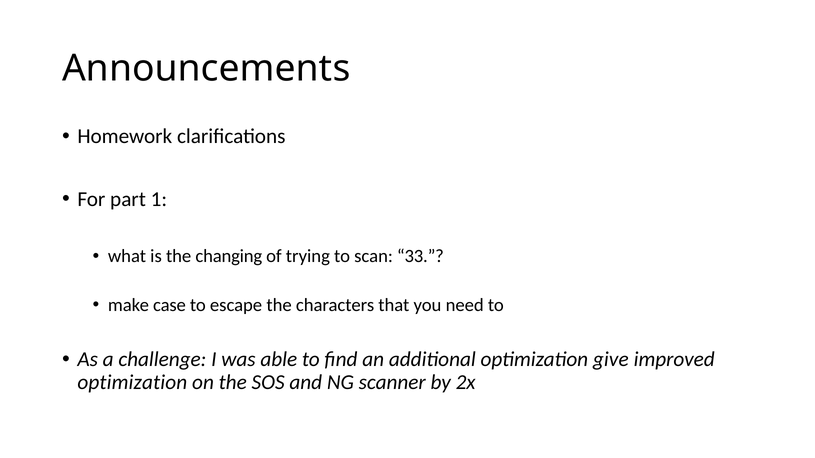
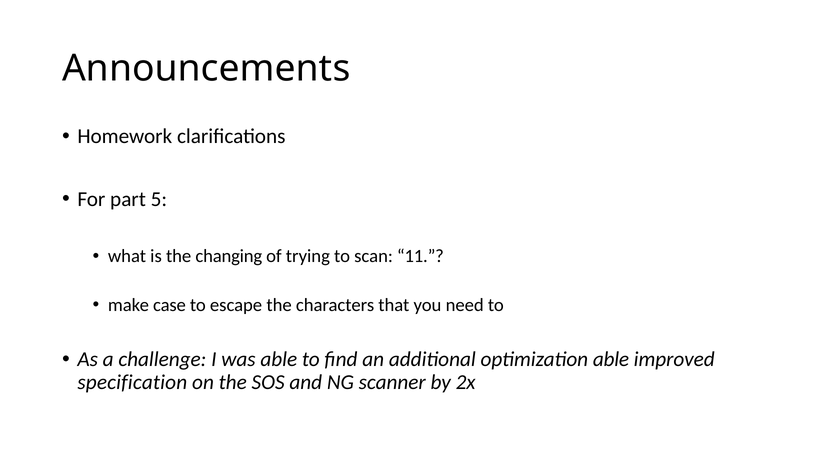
1: 1 -> 5 (159, 199)
33: 33 -> 11 (420, 256)
optimization give: give -> able (611, 360)
optimization: optimization -> specification (132, 383)
